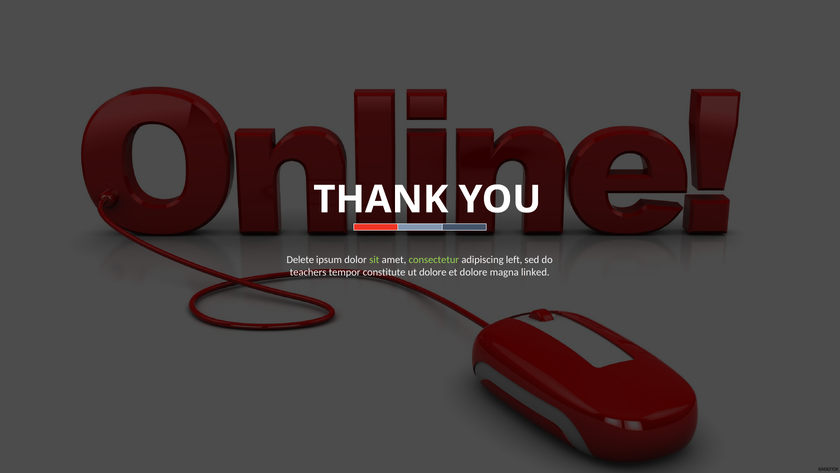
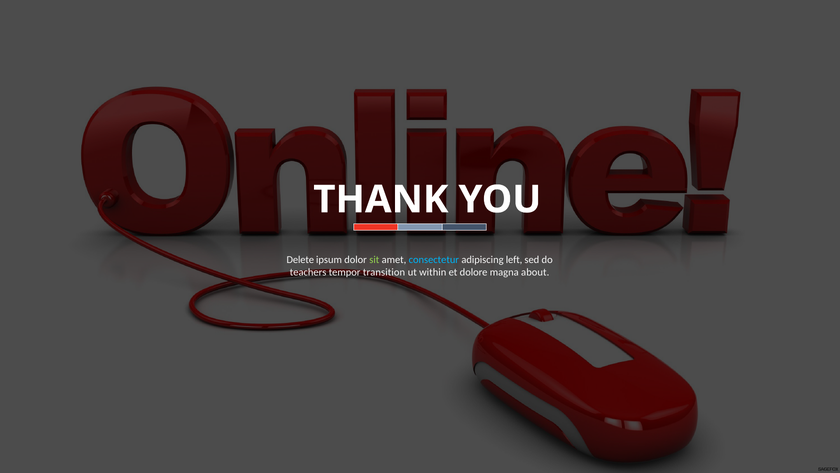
consectetur colour: light green -> light blue (434, 259)
constitute: constitute -> transition (384, 272)
ut dolore: dolore -> within (433, 272)
linked: linked -> about (535, 272)
